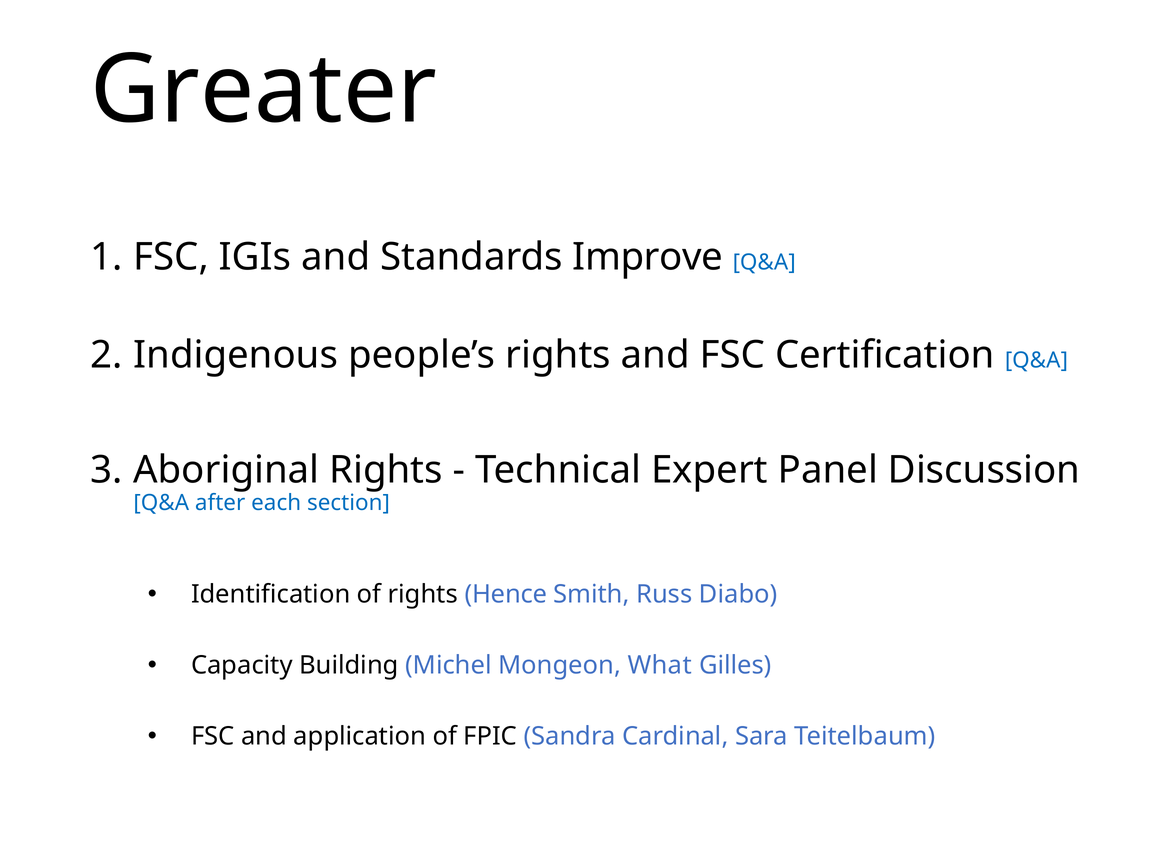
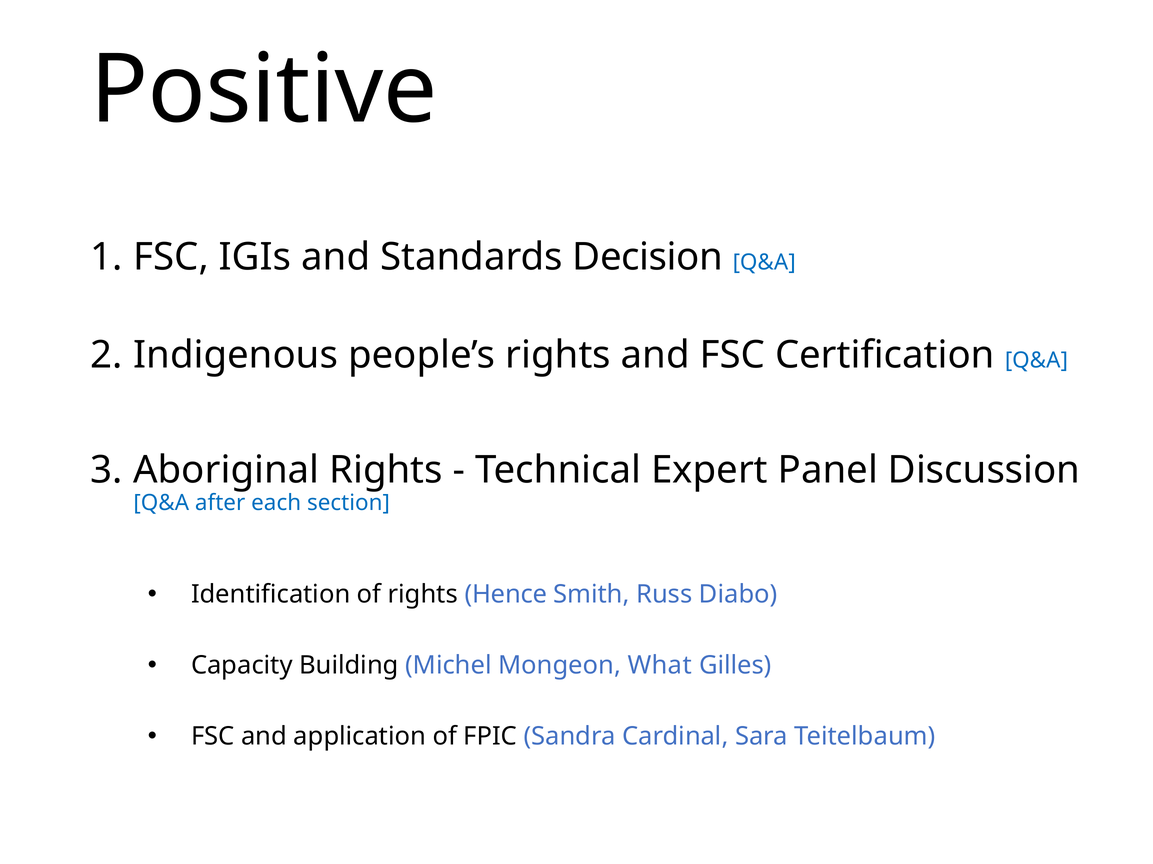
Greater: Greater -> Positive (264, 90)
Improve: Improve -> Decision (648, 257)
